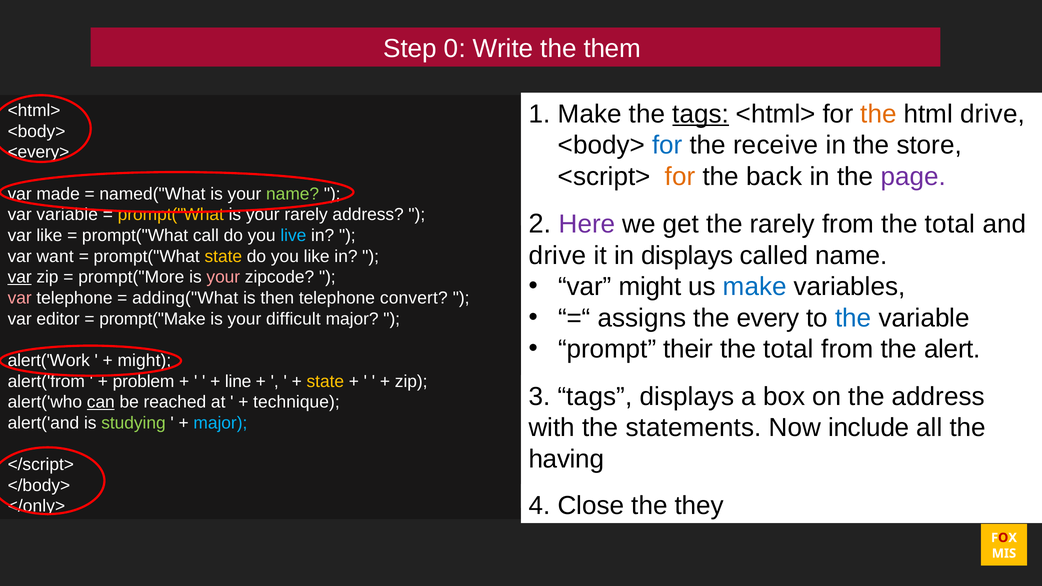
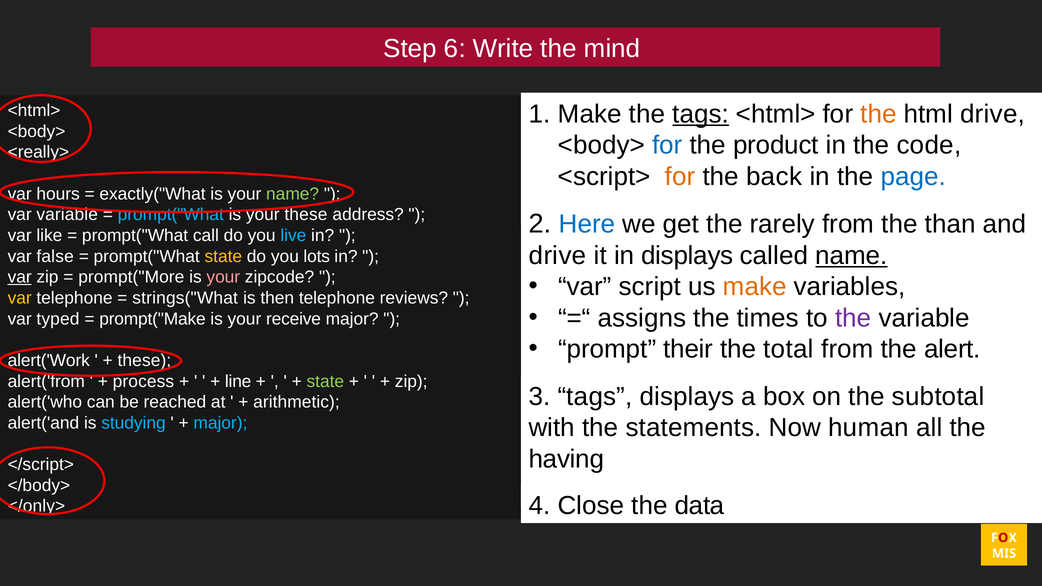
0: 0 -> 6 (455, 49)
them: them -> mind (612, 49)
receive: receive -> product (776, 145)
store: store -> code (929, 145)
<every>: <every> -> <really> (38, 152)
page colour: purple -> blue (913, 176)
made: made -> hours (58, 194)
named("What: named("What -> exactly("What (152, 194)
prompt("What colour: yellow -> light blue (171, 215)
your rarely: rarely -> these (306, 215)
Here colour: purple -> blue (587, 224)
from the total: total -> than (950, 224)
name underline: none -> present (851, 256)
want: want -> false (55, 256)
you like: like -> lots (317, 256)
var might: might -> script (650, 287)
make colour: blue -> orange (755, 287)
var colour: pink -> yellow (20, 298)
adding("What: adding("What -> strings("What (185, 298)
convert: convert -> reviews (414, 298)
every: every -> times (768, 318)
the colour: blue -> purple (853, 318)
editor: editor -> typed (58, 319)
difficult: difficult -> receive (294, 319)
might: might -> these (144, 361)
problem: problem -> process (143, 381)
state colour: yellow -> light green (325, 381)
the address: address -> subtotal (938, 396)
can underline: present -> none (101, 402)
technique: technique -> arithmetic (296, 402)
studying colour: light green -> light blue (133, 423)
include: include -> human (869, 428)
they: they -> data (700, 506)
